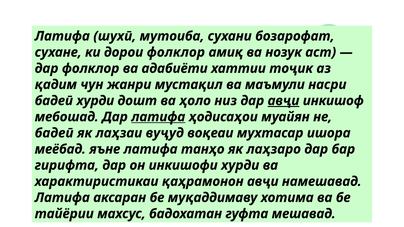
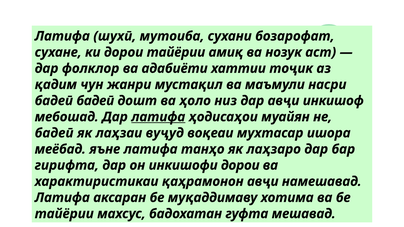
дорои фолклор: фолклор -> тайёрии (176, 52)
бадеӣ хурди: хурди -> бадеӣ (95, 101)
авҷи underline: present -> none (284, 101)
инкишофи хурди: хурди -> дорои (240, 165)
